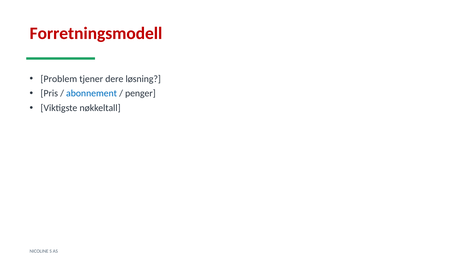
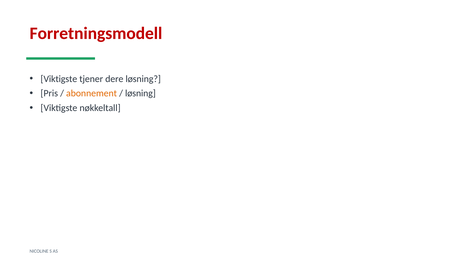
Problem: Problem -> Viktigste (59, 79)
abonnement colour: blue -> orange (92, 93)
penger: penger -> løsning (140, 93)
